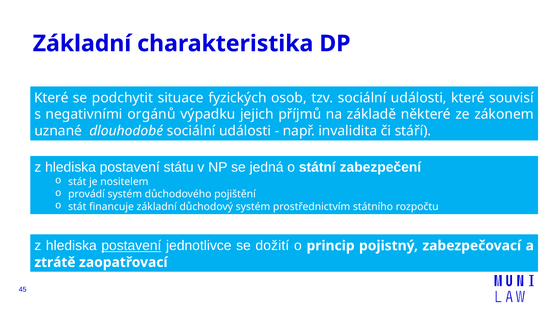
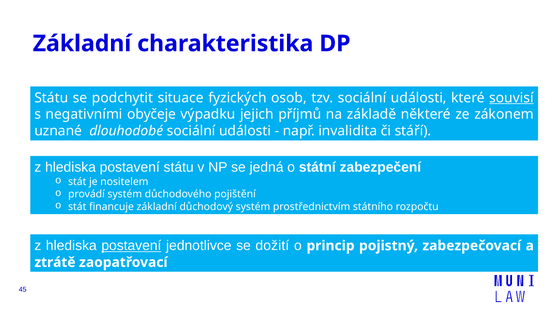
Které: Které -> Státu (51, 98)
souvisí underline: none -> present (511, 98)
orgánů: orgánů -> obyčeje (152, 114)
